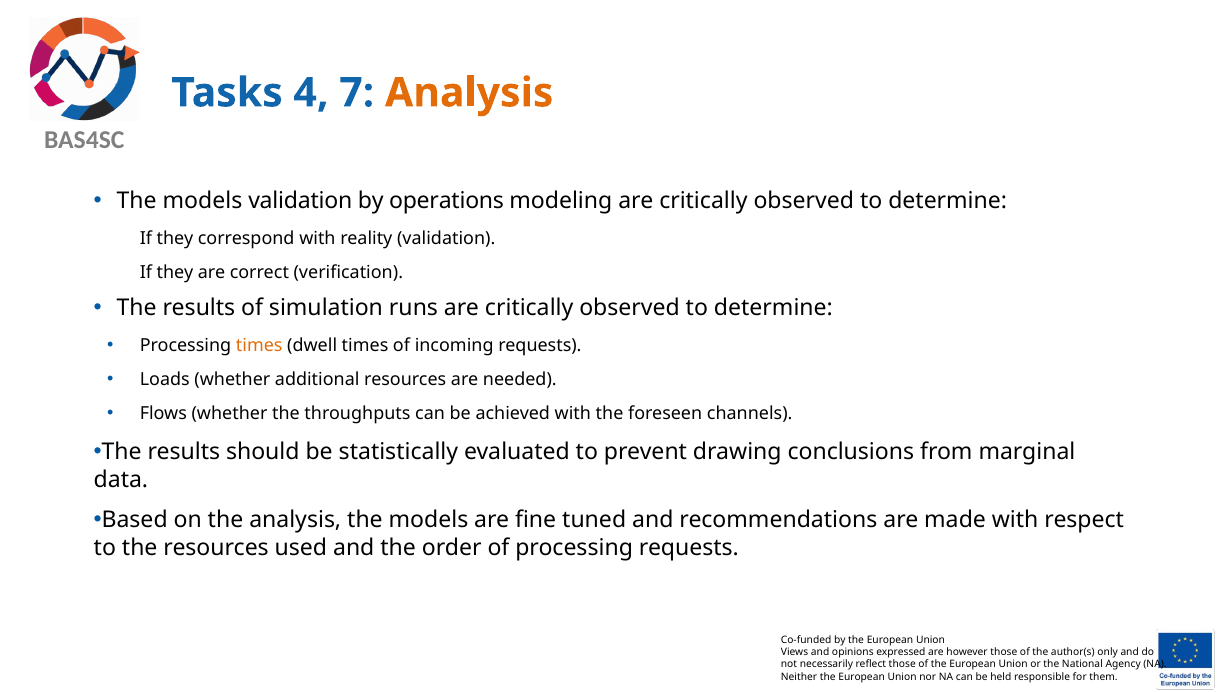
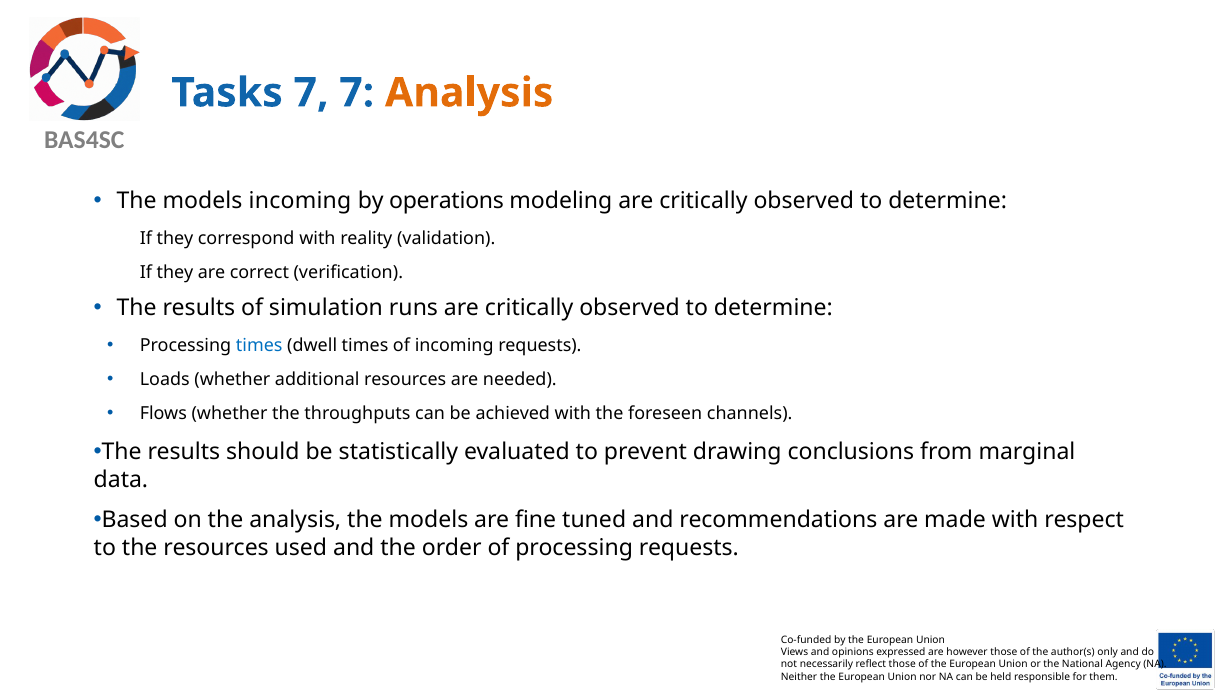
Tasks 4: 4 -> 7 (311, 93)
models validation: validation -> incoming (300, 201)
times colour: orange -> blue (259, 345)
